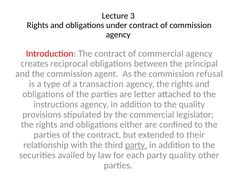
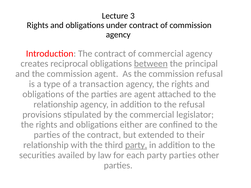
between underline: none -> present (151, 64)
are letter: letter -> agent (145, 94)
instructions: instructions -> relationship (56, 104)
the quality: quality -> refusal (192, 104)
party quality: quality -> parties (182, 155)
